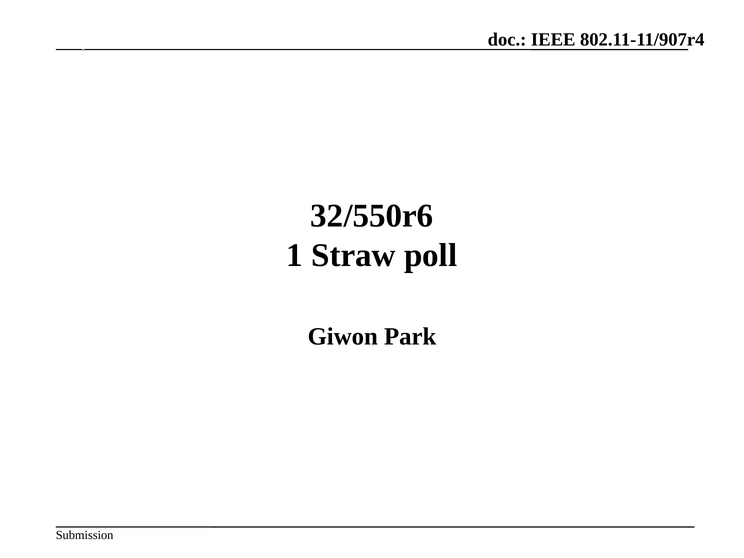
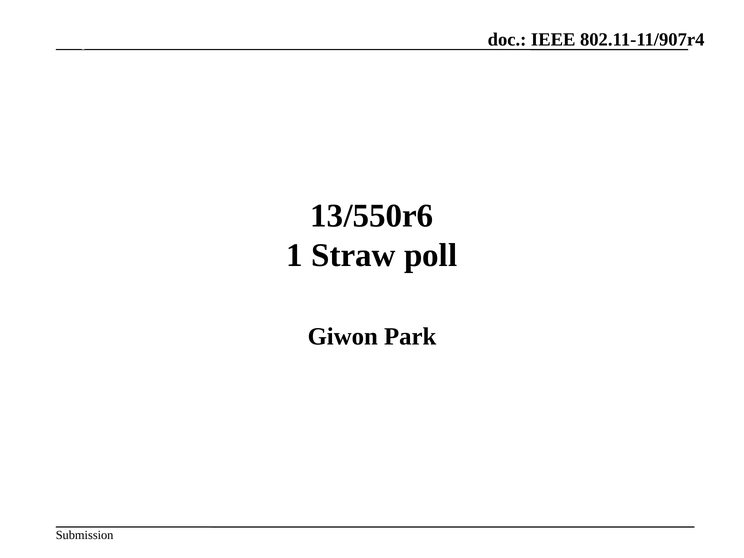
32/550r6: 32/550r6 -> 13/550r6 (372, 216)
